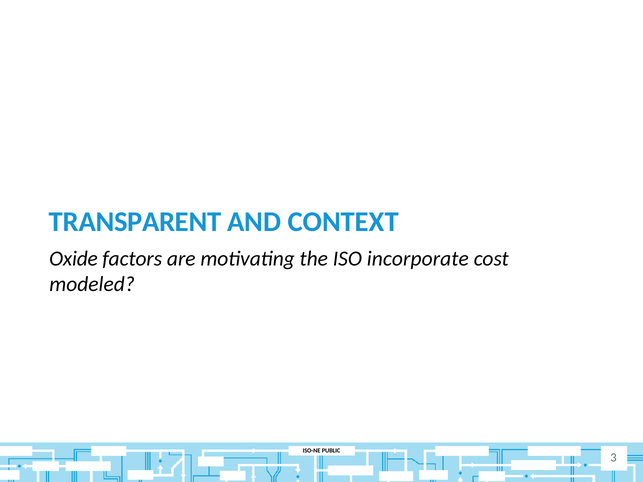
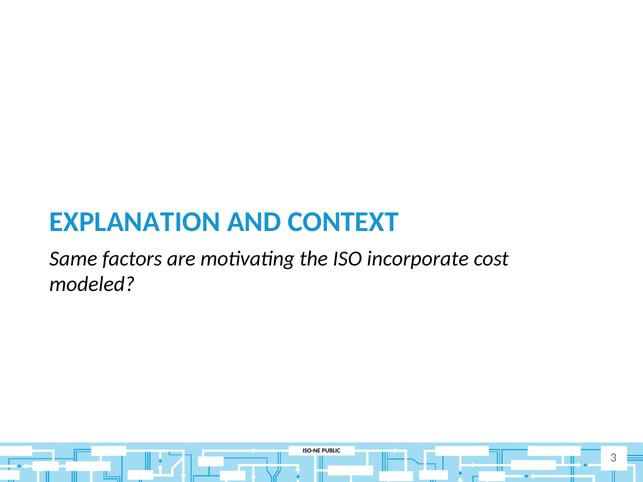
TRANSPARENT: TRANSPARENT -> EXPLANATION (135, 222)
Oxide: Oxide -> Same (73, 259)
